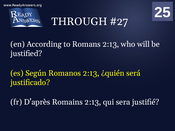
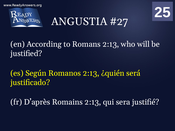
THROUGH: THROUGH -> ANGUSTIA (79, 22)
